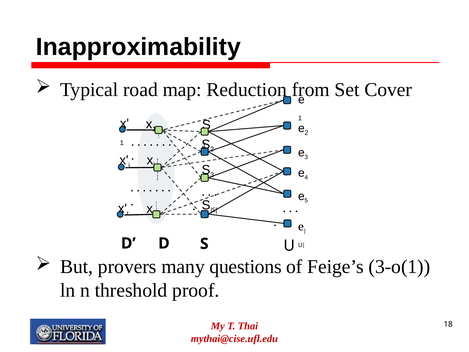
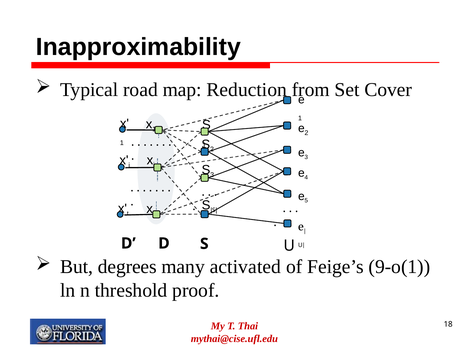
provers: provers -> degrees (127, 267)
questions: questions -> activated (245, 267)
3-o(1: 3-o(1 -> 9-o(1 (399, 267)
